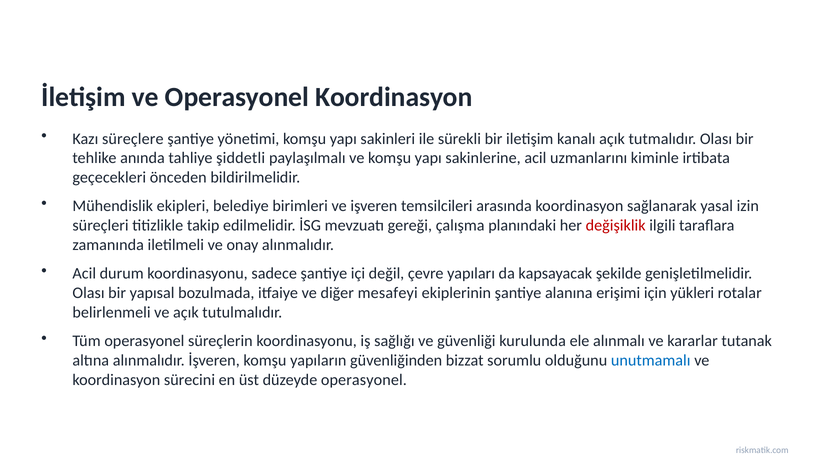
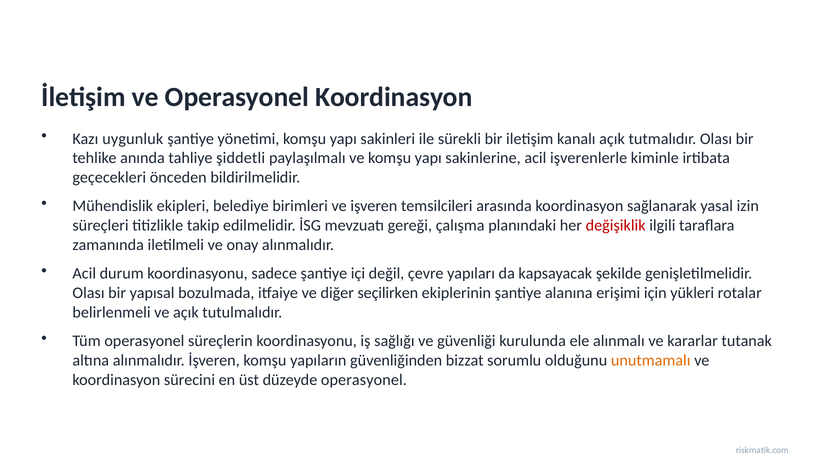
süreçlere: süreçlere -> uygunluk (133, 139)
uzmanlarını: uzmanlarını -> işverenlerle (589, 158)
mesafeyi: mesafeyi -> seçilirken (388, 293)
unutmamalı colour: blue -> orange (651, 360)
